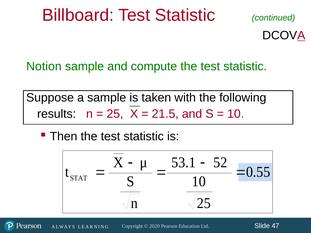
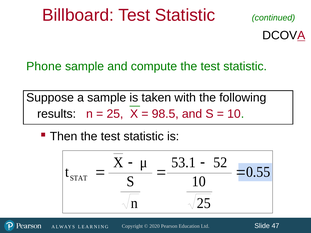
Notion: Notion -> Phone (44, 67)
21.5: 21.5 -> 98.5 (165, 114)
